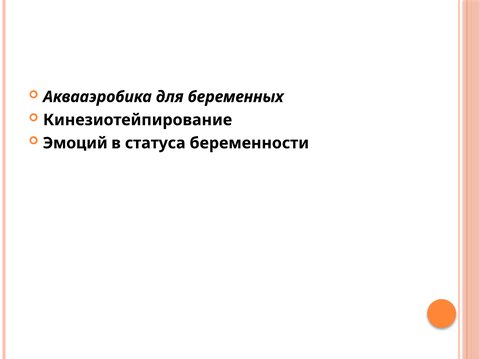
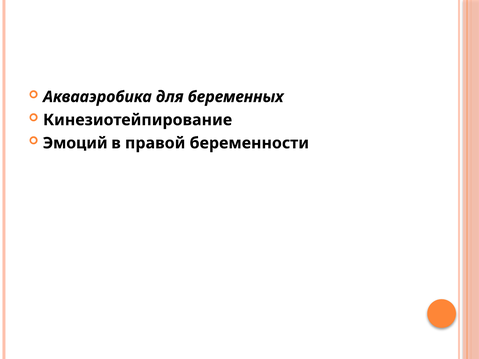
статуса: статуса -> правой (155, 143)
